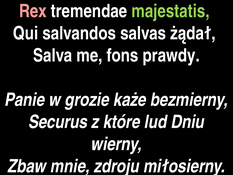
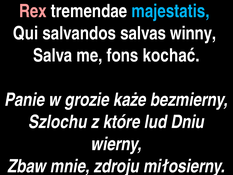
majestatis colour: light green -> light blue (170, 11)
żądał: żądał -> winny (193, 33)
prawdy: prawdy -> kochać (171, 55)
Securus: Securus -> Szlochu (58, 122)
